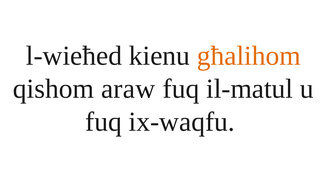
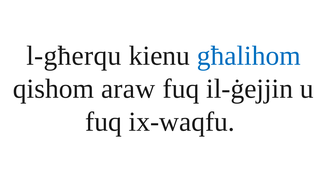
l-wieħed: l-wieħed -> l-għerqu (74, 56)
għalihom colour: orange -> blue (249, 56)
il-matul: il-matul -> il-ġejjin (250, 89)
